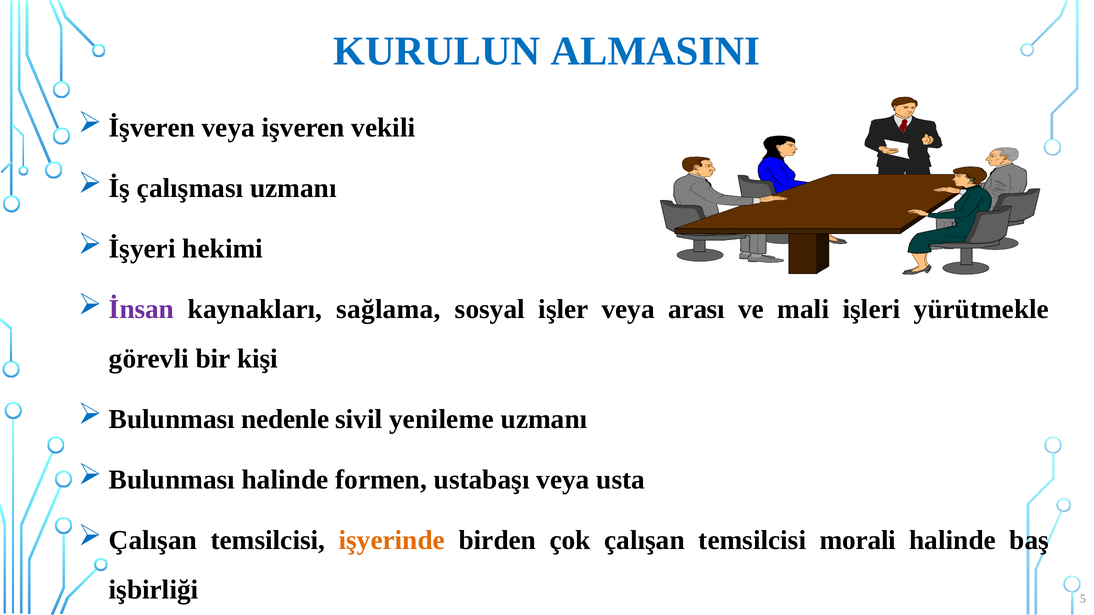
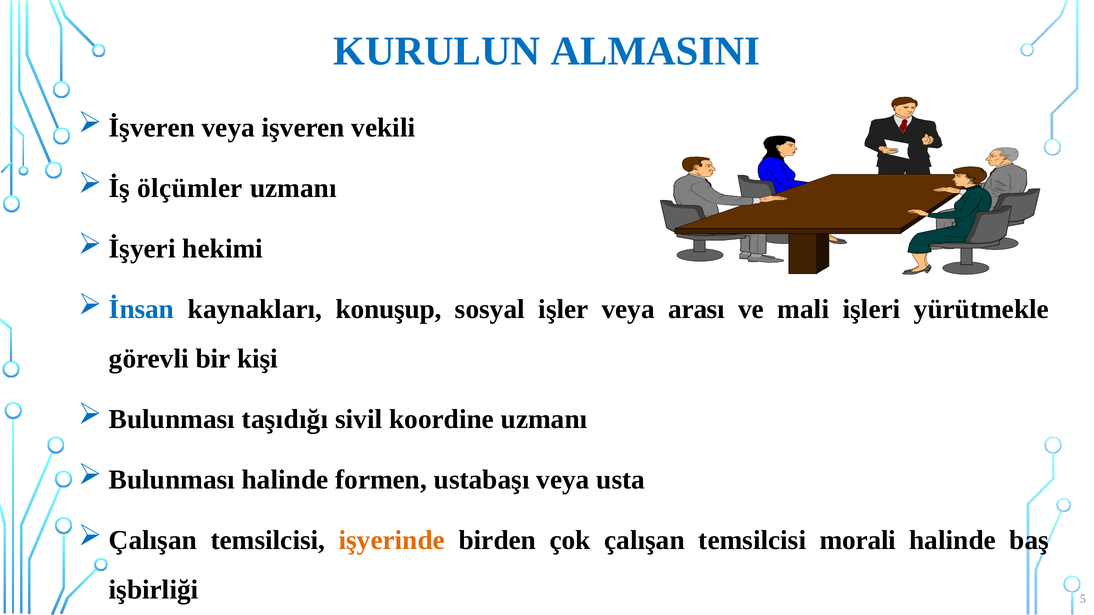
çalışması: çalışması -> ölçümler (190, 188)
İnsan colour: purple -> blue (142, 310)
sağlama: sağlama -> konuşup (389, 310)
nedenle: nedenle -> taşıdığı (285, 419)
yenileme: yenileme -> koordine (442, 419)
